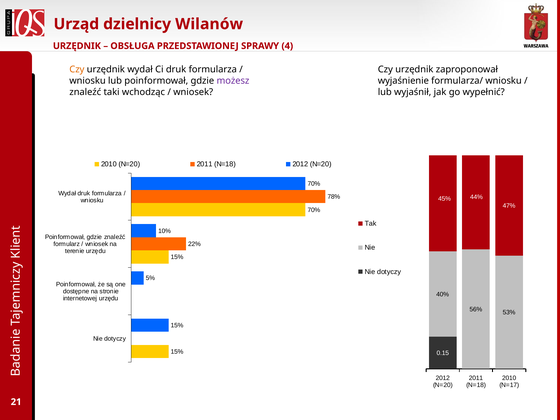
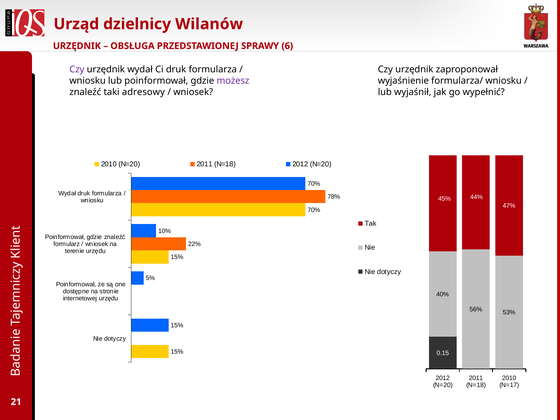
4: 4 -> 6 (287, 46)
Czy colour: orange -> purple (77, 70)
wchodząc: wchodząc -> adresowy (143, 92)
